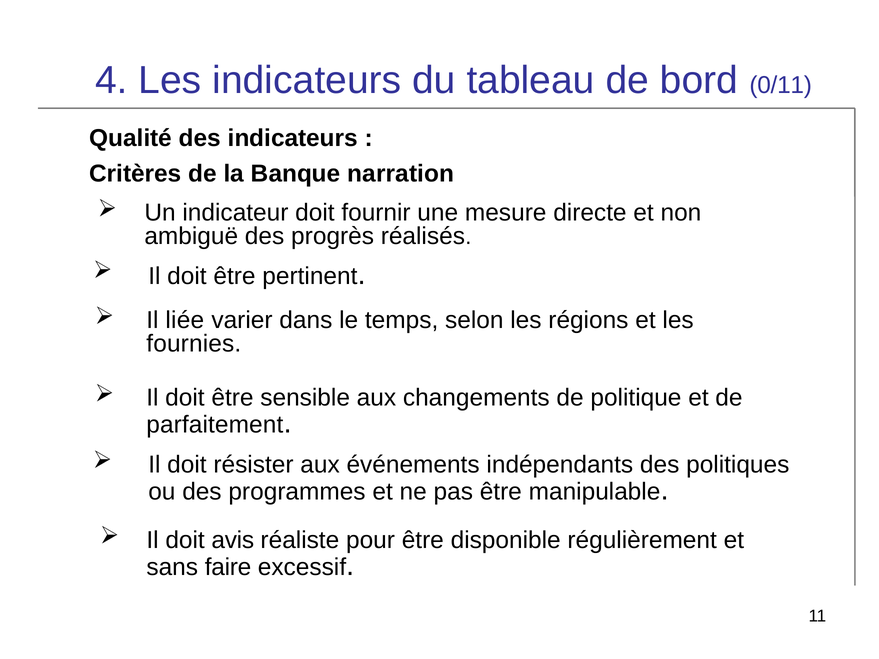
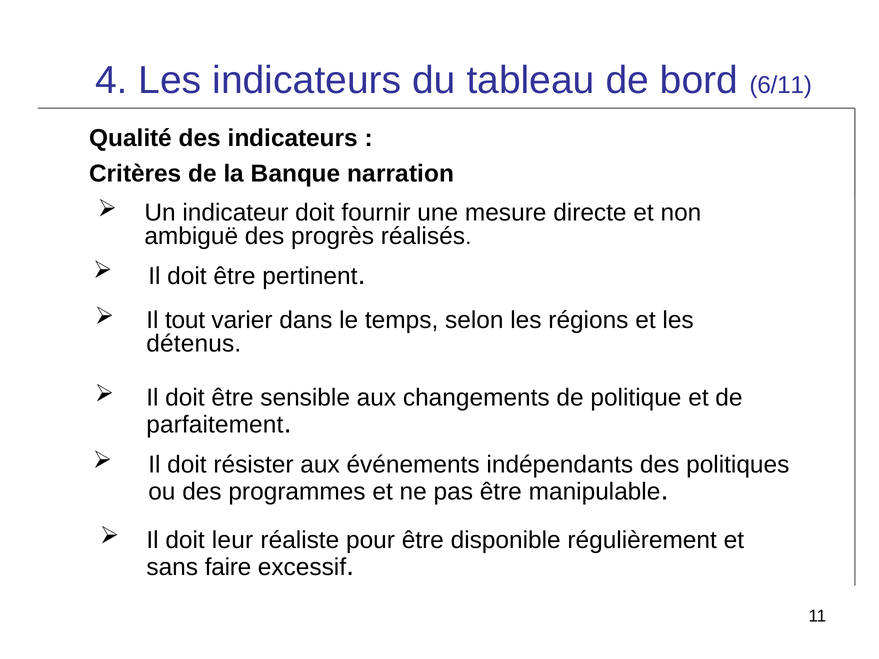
0/11: 0/11 -> 6/11 (781, 85)
liée: liée -> tout (185, 320)
fournies: fournies -> détenus (194, 344)
avis: avis -> leur (233, 540)
